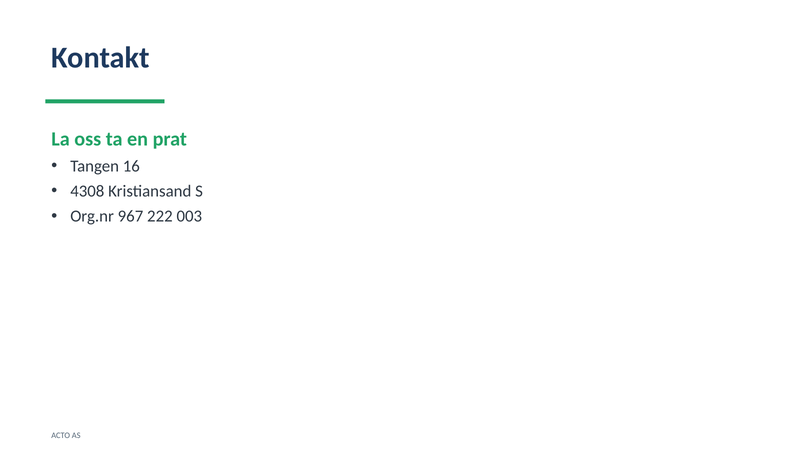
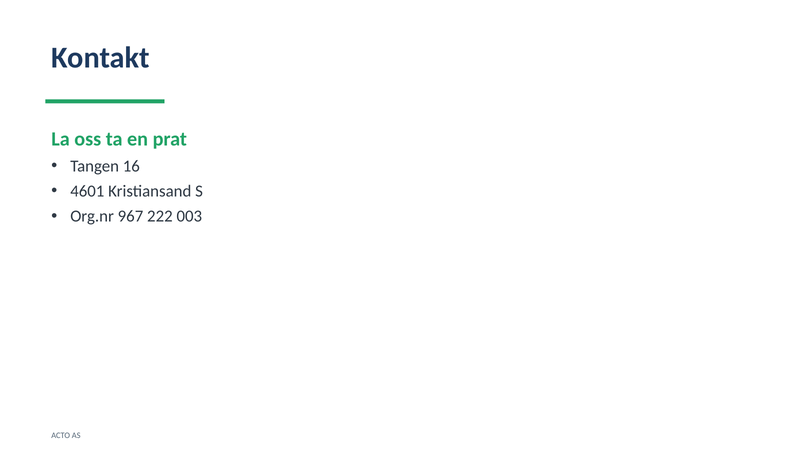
4308: 4308 -> 4601 (87, 191)
